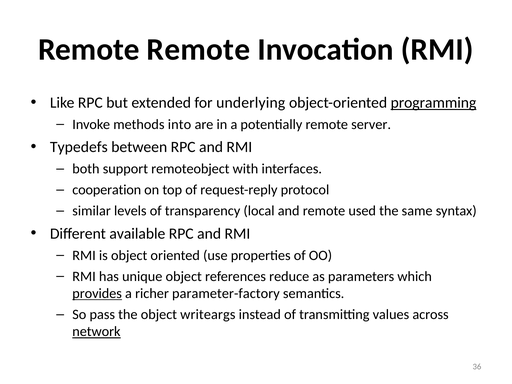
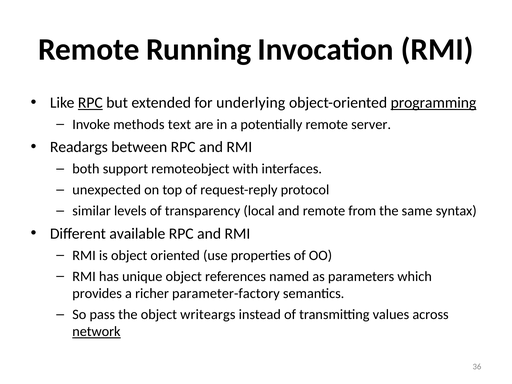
Remote Remote: Remote -> Running (199, 50)
RPC underline: none -> present (90, 103)
into: into -> text (179, 124)
Typedefs: Typedefs -> Readargs (79, 147)
cooperation: cooperation -> unexpected (107, 190)
used: used -> from (362, 211)
reduce: reduce -> named (289, 276)
provides underline: present -> none (97, 293)
